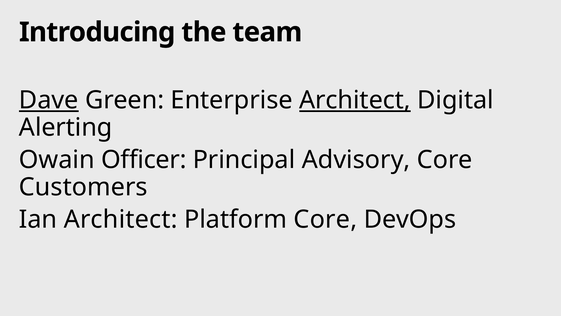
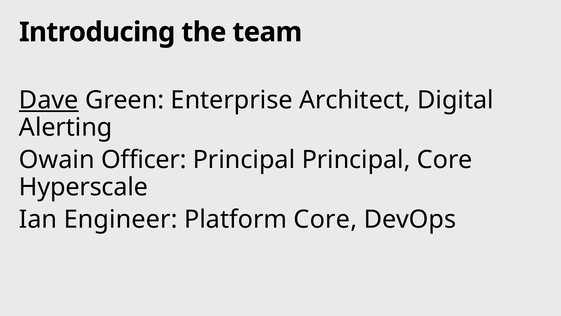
Architect underline: present -> none (355, 100)
Principal Advisory: Advisory -> Principal (356, 160)
Customers: Customers -> Hyperscale (83, 187)
Ian Architect: Architect -> Engineer (121, 219)
